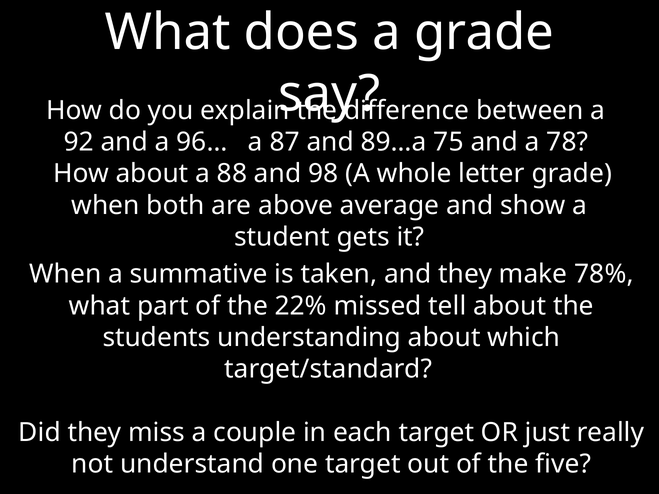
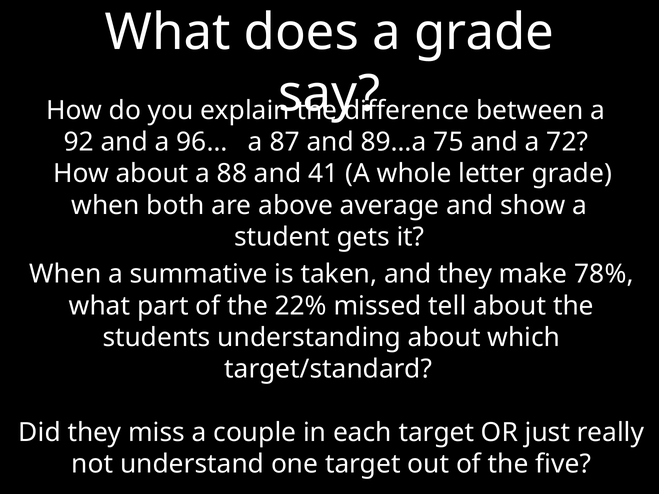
78: 78 -> 72 (567, 142)
98: 98 -> 41 (323, 174)
